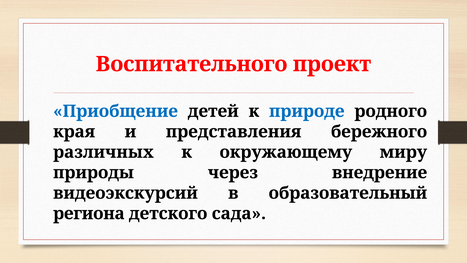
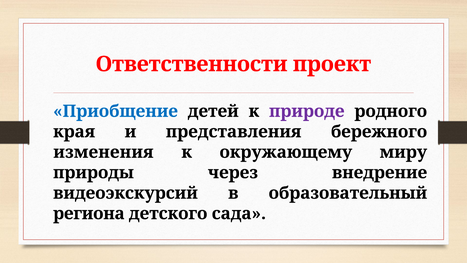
Воспитательного: Воспитательного -> Ответственности (192, 64)
природе colour: blue -> purple (307, 111)
различных: различных -> изменения (103, 152)
